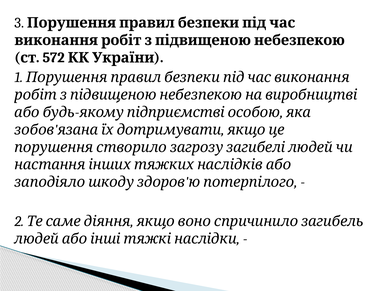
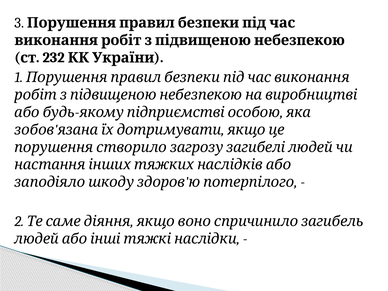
572: 572 -> 232 (54, 58)
